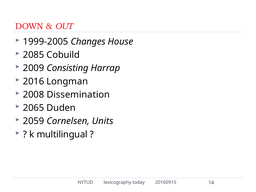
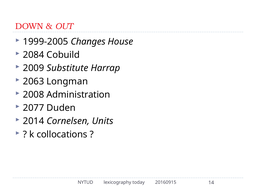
2085: 2085 -> 2084 (34, 55)
Consisting: Consisting -> Substitute (67, 68)
2016: 2016 -> 2063 (34, 81)
Dissemination: Dissemination -> Administration (78, 95)
2065: 2065 -> 2077 (34, 108)
2059: 2059 -> 2014 (34, 121)
multilingual: multilingual -> collocations (62, 134)
